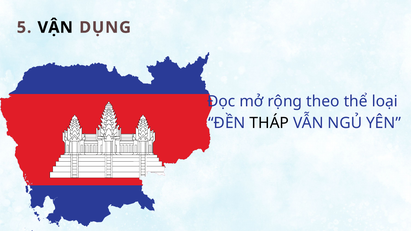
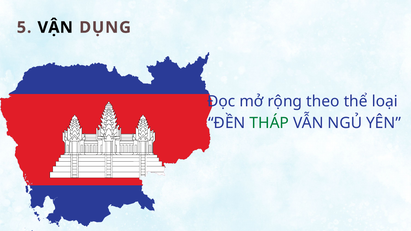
THÁP colour: black -> green (269, 123)
